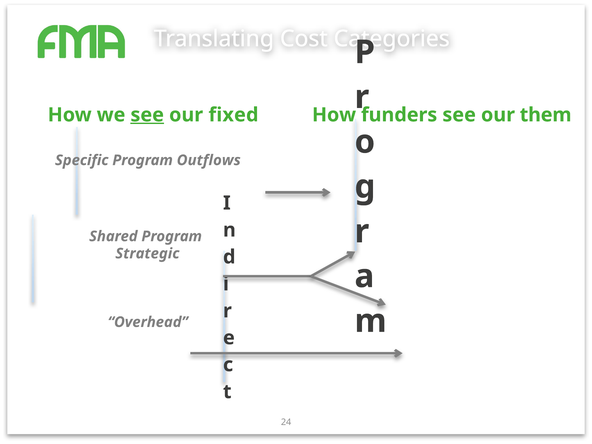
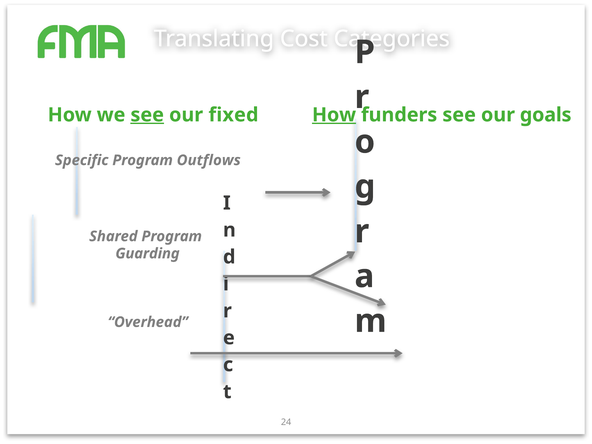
How underline: none -> present (334, 115)
them: them -> goals (546, 115)
Strategic: Strategic -> Guarding (147, 254)
